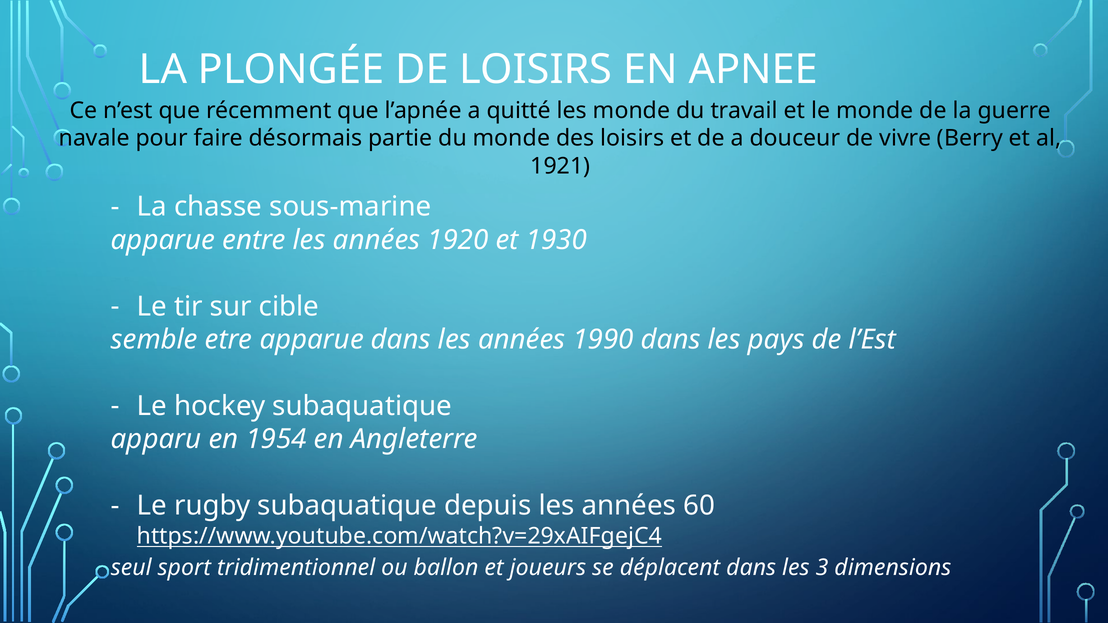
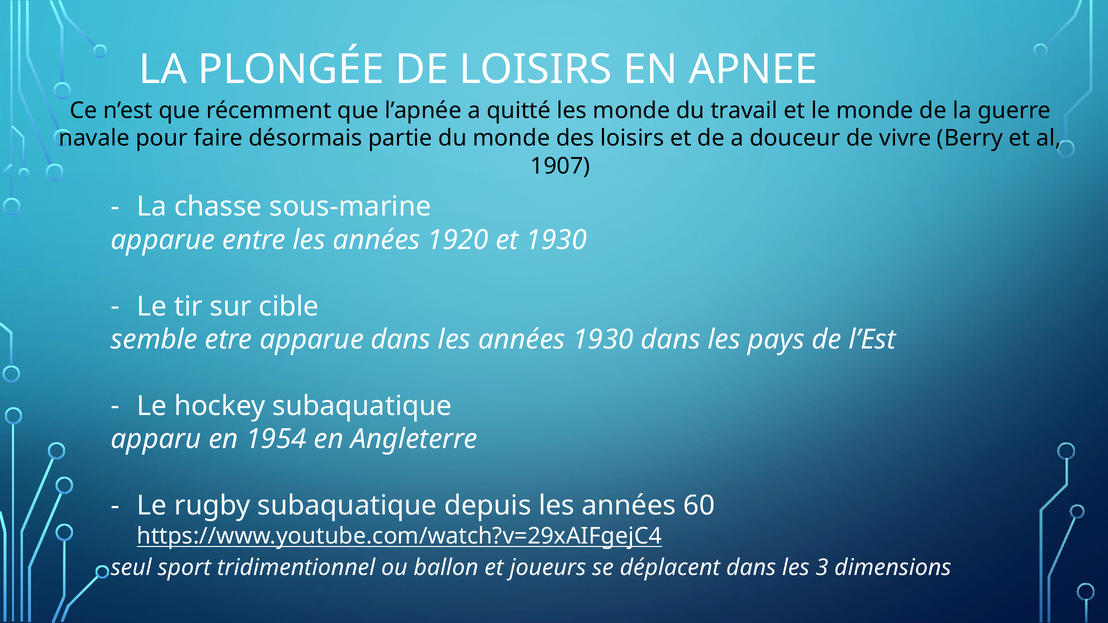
1921: 1921 -> 1907 (560, 166)
années 1990: 1990 -> 1930 (603, 340)
